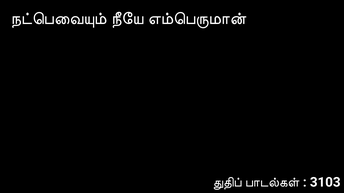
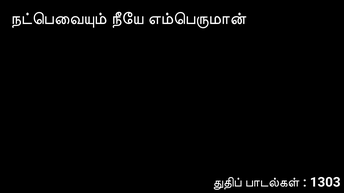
3103: 3103 -> 1303 (325, 183)
